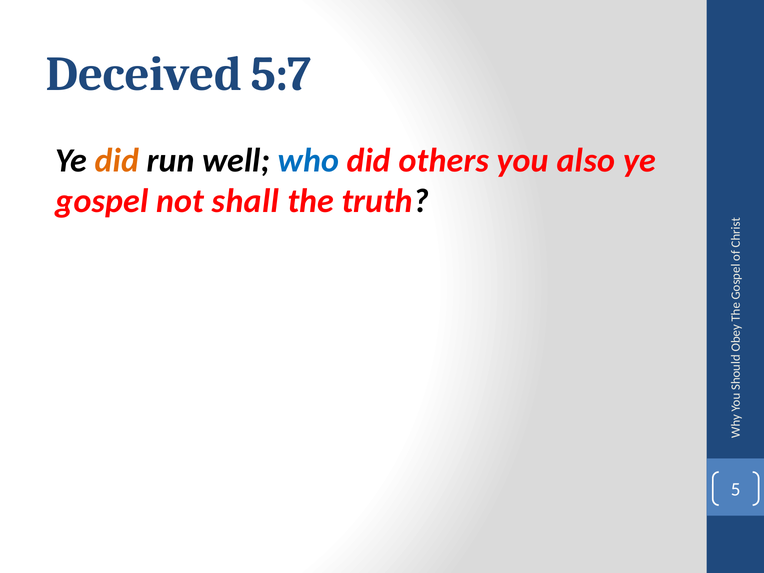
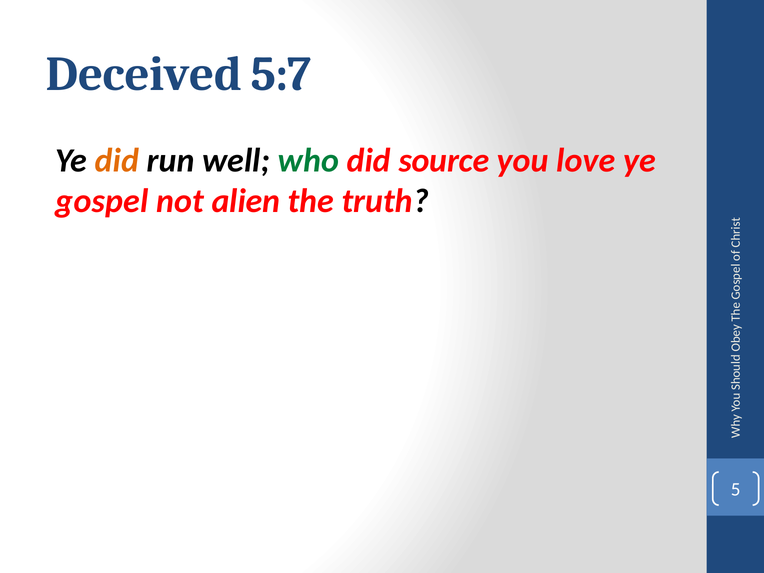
who colour: blue -> green (309, 160)
others: others -> source (444, 160)
also: also -> love (586, 160)
shall: shall -> alien (246, 201)
